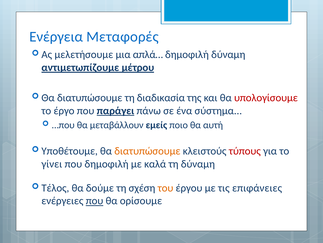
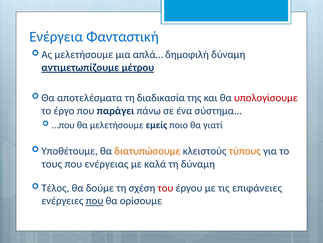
Μεταφορές: Μεταφορές -> Φανταστική (123, 37)
διατυπώσουμε: διατυπώσουμε -> αποτελέσματα (90, 97)
παράγει underline: present -> none (115, 110)
θα μεταβάλλουν: μεταβάλλουν -> μελετήσουμε (117, 125)
αυτή: αυτή -> γιατί (213, 125)
τύπους colour: red -> orange (245, 151)
γίνει: γίνει -> τους (52, 164)
που δημοφιλή: δημοφιλή -> ενέργειας (106, 164)
του colour: orange -> red (165, 187)
